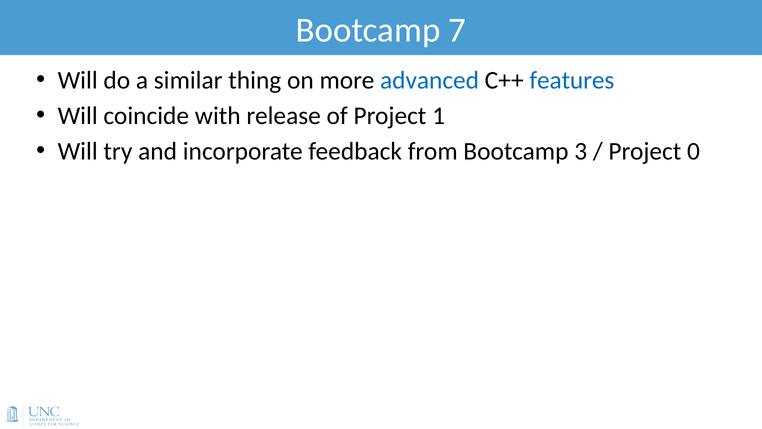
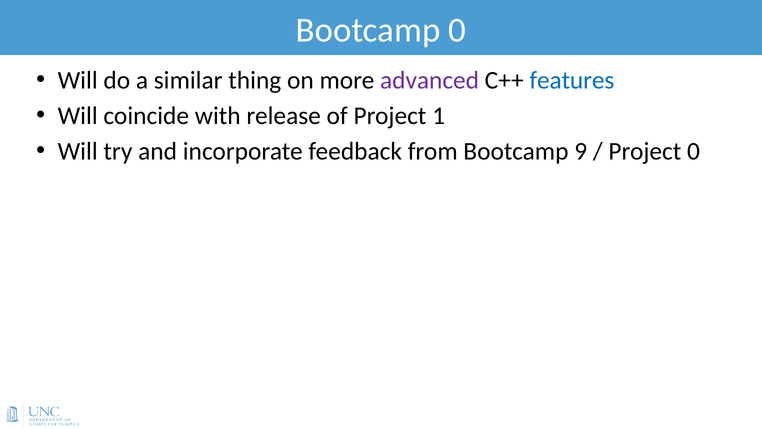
Bootcamp 7: 7 -> 0 (457, 30)
advanced colour: blue -> purple (430, 80)
3: 3 -> 9 (581, 151)
